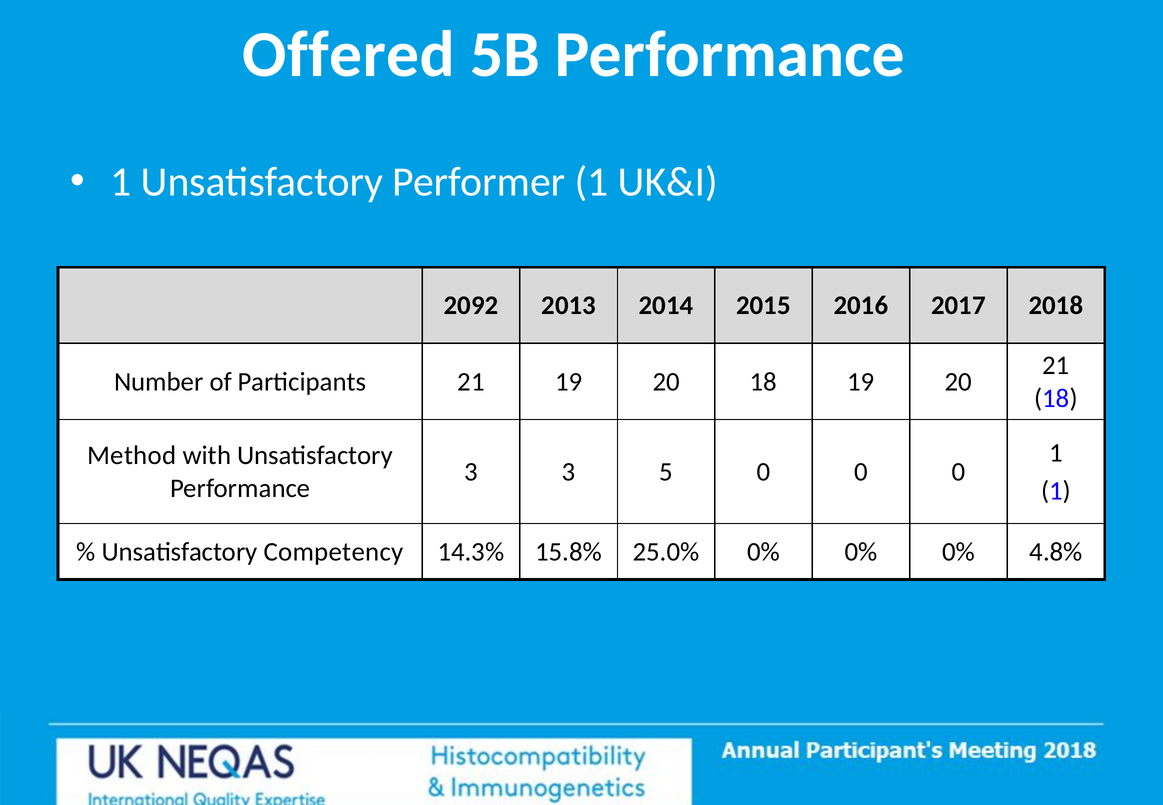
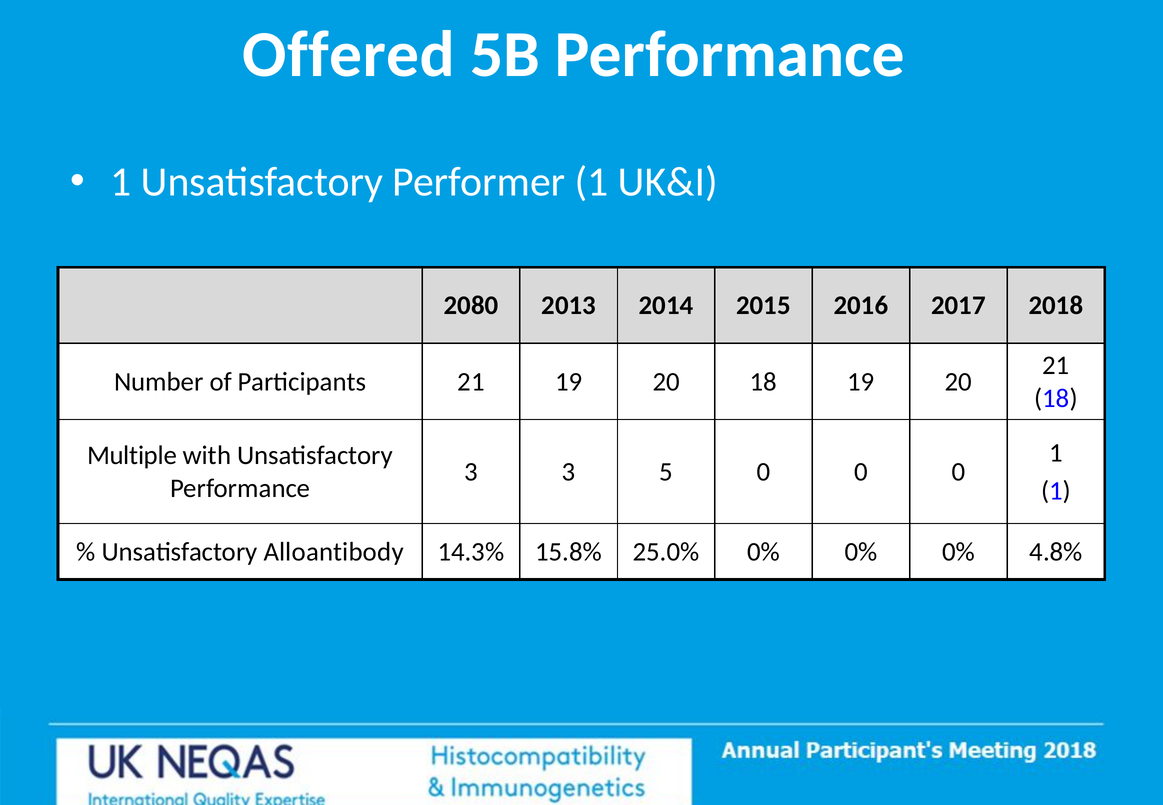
2092: 2092 -> 2080 (471, 306)
Method: Method -> Multiple (132, 456)
Competency: Competency -> Alloantibody (334, 552)
